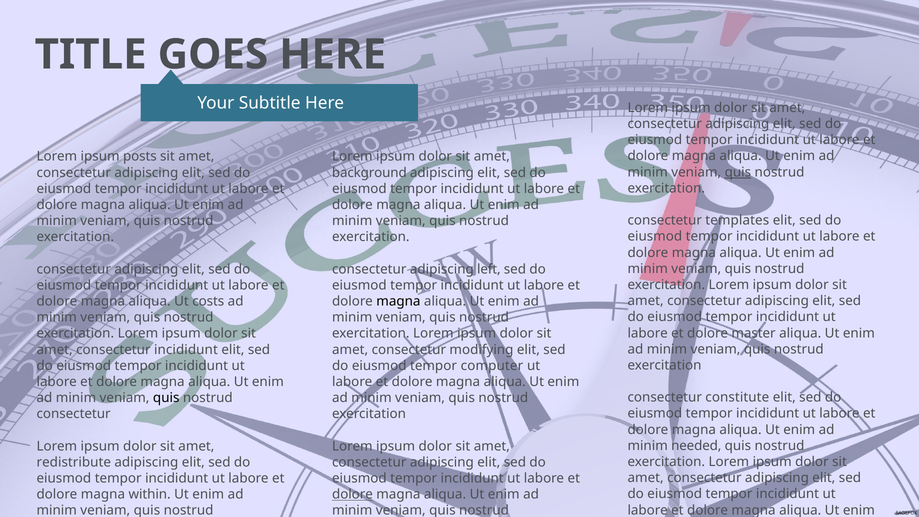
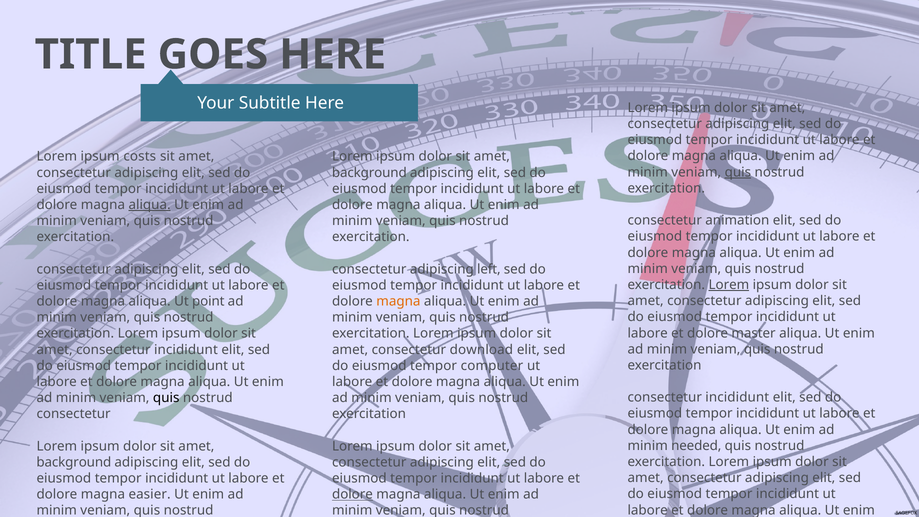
posts: posts -> costs (140, 156)
aliqua underline: none -> present (150, 205)
templates: templates -> animation (737, 220)
Lorem underline: none -> present (729, 285)
costs: costs -> point (208, 301)
magna colour: black -> orange (398, 301)
modifying: modifying -> download (481, 350)
constitute: constitute -> incididunt (737, 397)
redistribute: redistribute -> background (74, 462)
within: within -> easier (150, 494)
